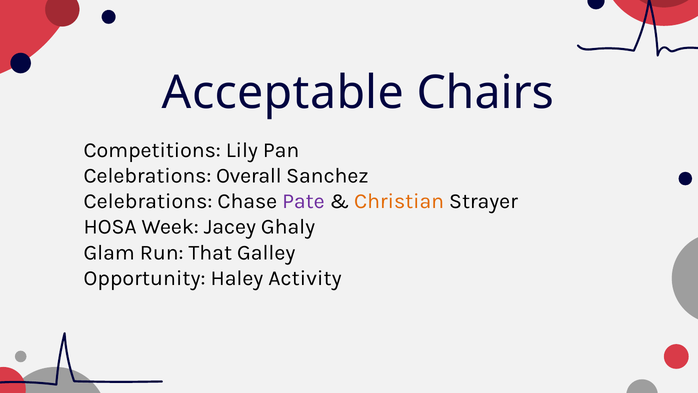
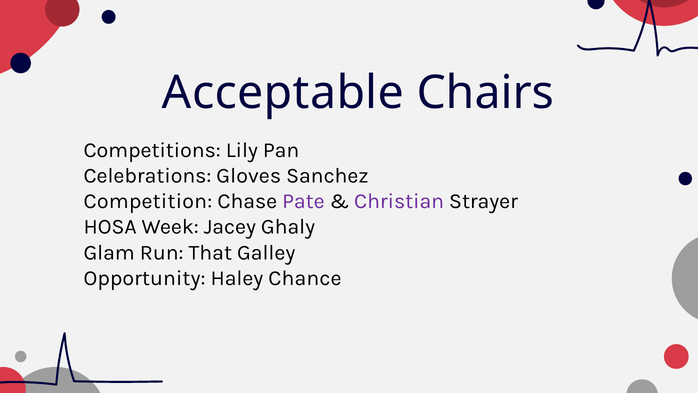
Overall: Overall -> Gloves (249, 176)
Celebrations: Celebrations -> Competition (148, 201)
Christian colour: orange -> purple (399, 201)
Activity: Activity -> Chance (305, 278)
